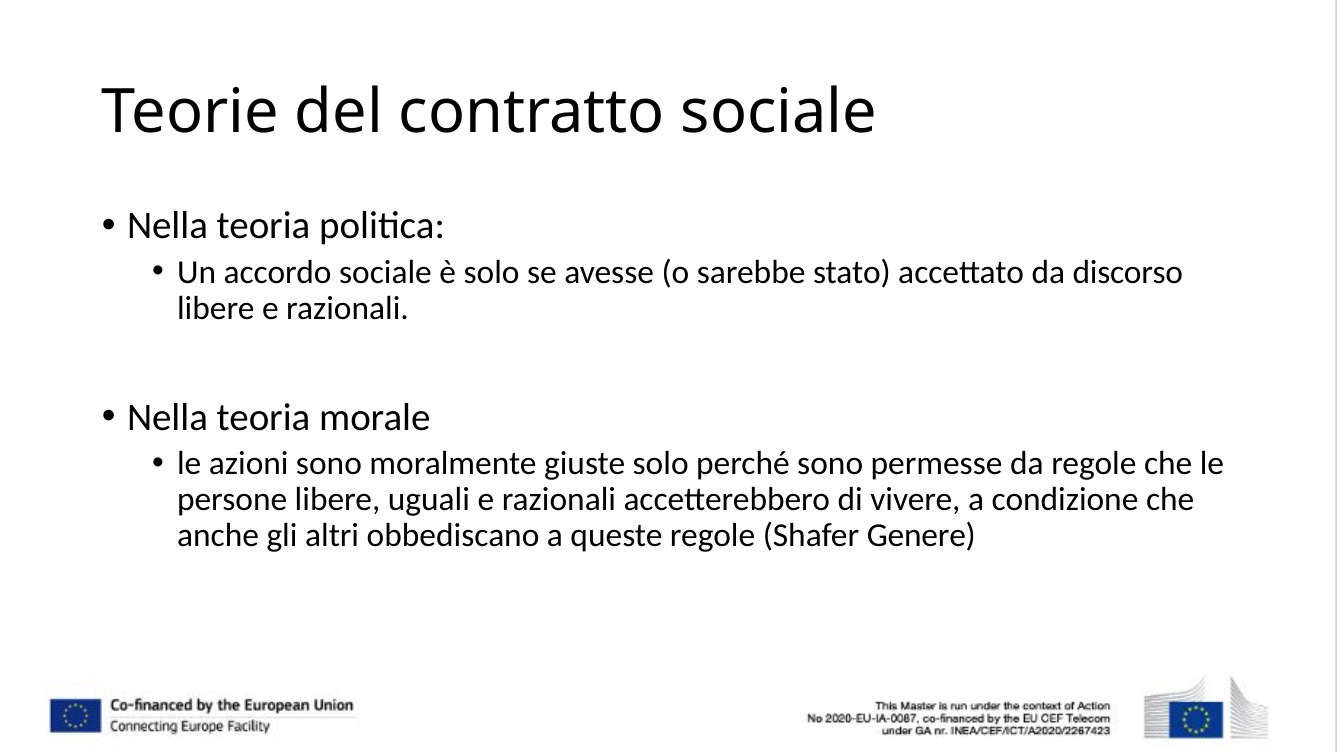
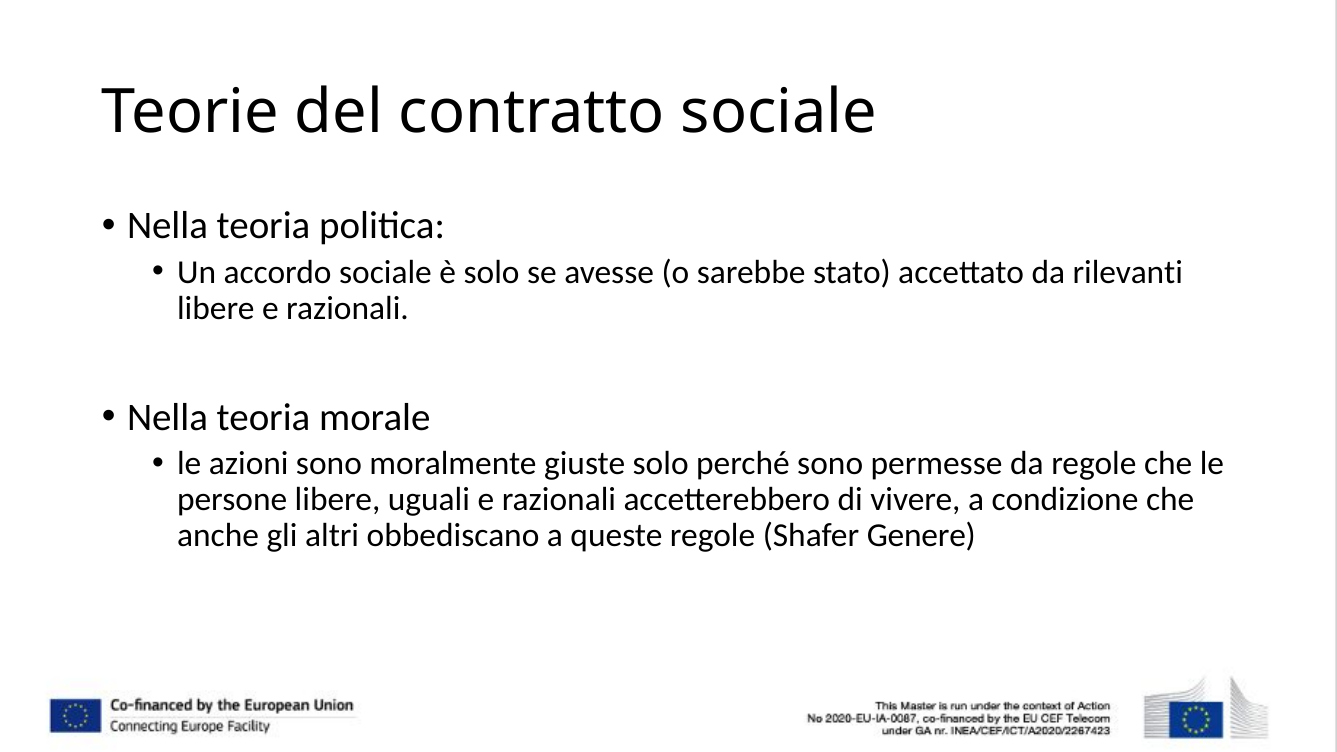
discorso: discorso -> rilevanti (1128, 272)
